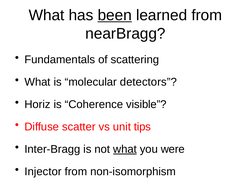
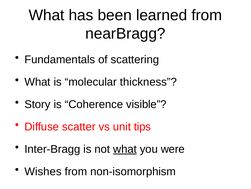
been underline: present -> none (115, 15)
detectors: detectors -> thickness (148, 82)
Horiz: Horiz -> Story (37, 104)
Injector: Injector -> Wishes (43, 171)
